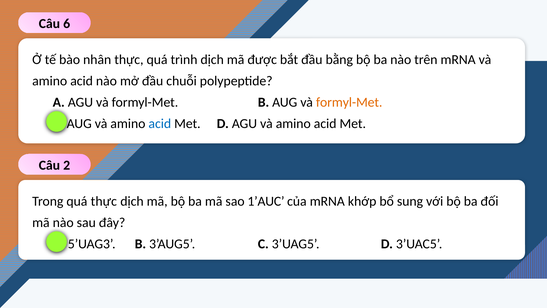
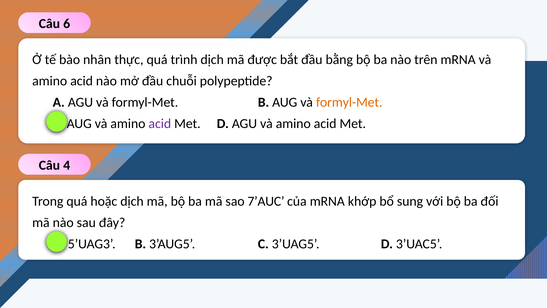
acid colour: blue -> purple (160, 124)
2: 2 -> 4 (67, 165)
quá thực: thực -> hoặc (104, 201)
1’AUC: 1’AUC -> 7’AUC (266, 201)
